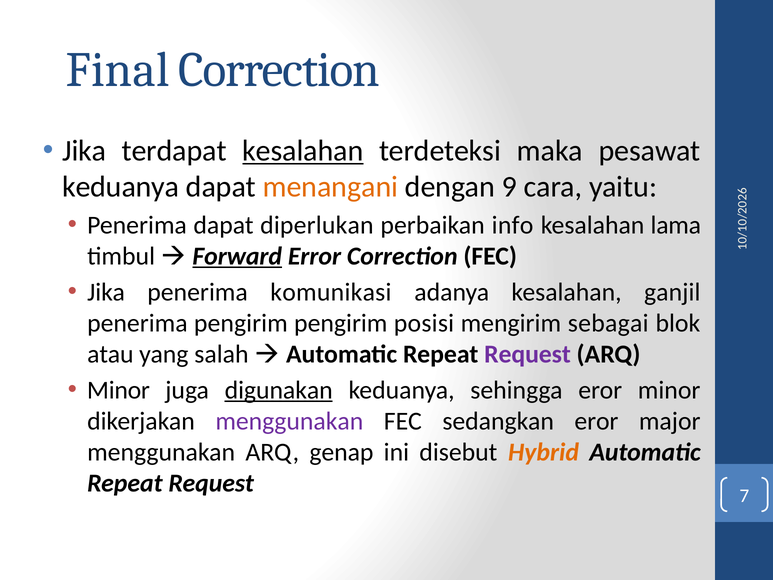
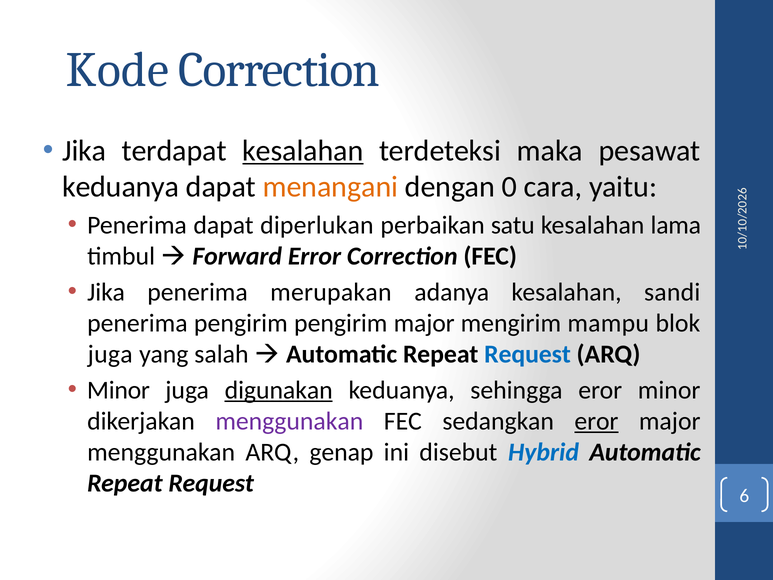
Final: Final -> Kode (117, 70)
dengan 9: 9 -> 0 (509, 187)
info: info -> satu (513, 225)
Forward underline: present -> none (237, 256)
komunikasi: komunikasi -> merupakan (331, 292)
ganjil: ganjil -> sandi (672, 292)
pengirim posisi: posisi -> major (424, 323)
sebagai: sebagai -> mampu (608, 323)
atau: atau -> juga (110, 354)
Request colour: purple -> blue (527, 354)
eror underline: none -> present (596, 421)
Hybrid colour: orange -> blue (544, 452)
Request 7: 7 -> 6 (744, 495)
